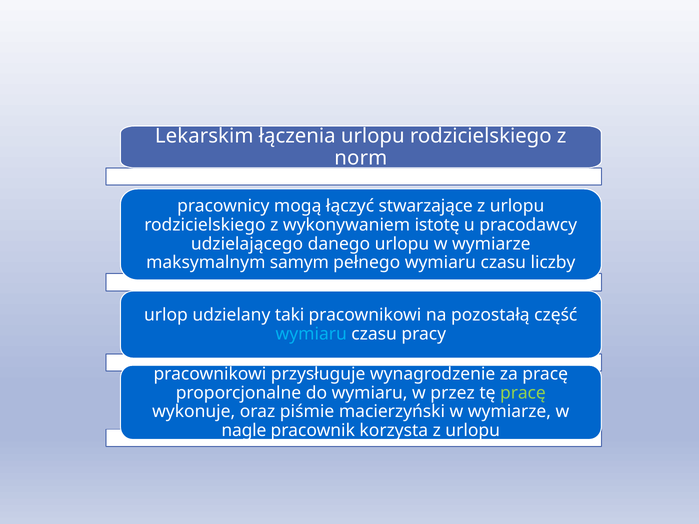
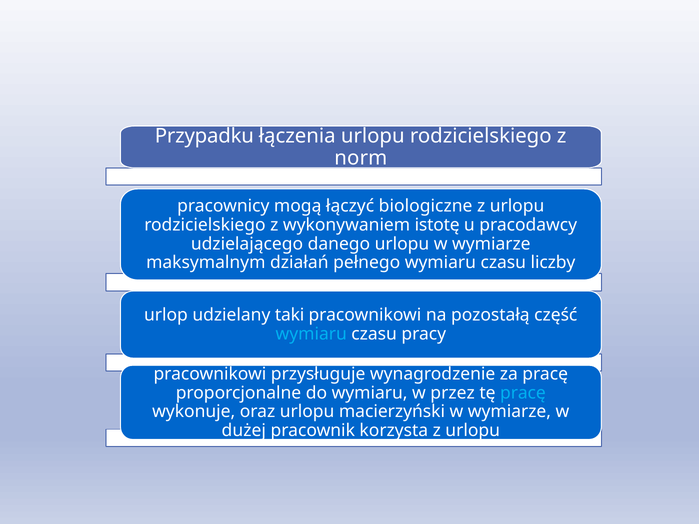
Lekarskim: Lekarskim -> Przypadku (204, 136)
stwarzające: stwarzające -> biologiczne (426, 206)
samym: samym -> działań (299, 263)
pracę colour: light green -> light blue (523, 393)
oraz piśmie: piśmie -> urlopu (307, 412)
nagle: nagle -> dużej (244, 431)
